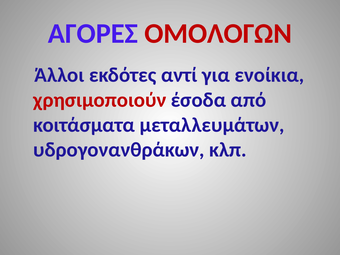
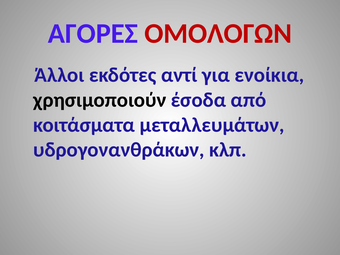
χρησιμοποιούν colour: red -> black (100, 100)
